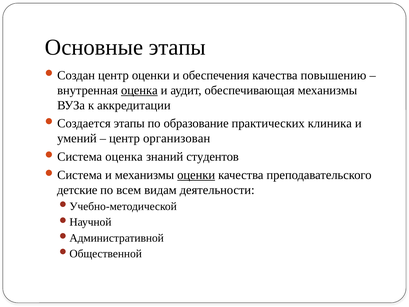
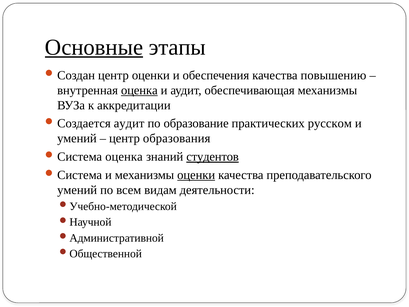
Основные underline: none -> present (94, 47)
этапы: этапы -> аудит (129, 123)
клиника: клиника -> русском (330, 123)
организован: организован -> образования (177, 138)
студентов underline: none -> present (213, 157)
детские: детские -> умений (77, 190)
